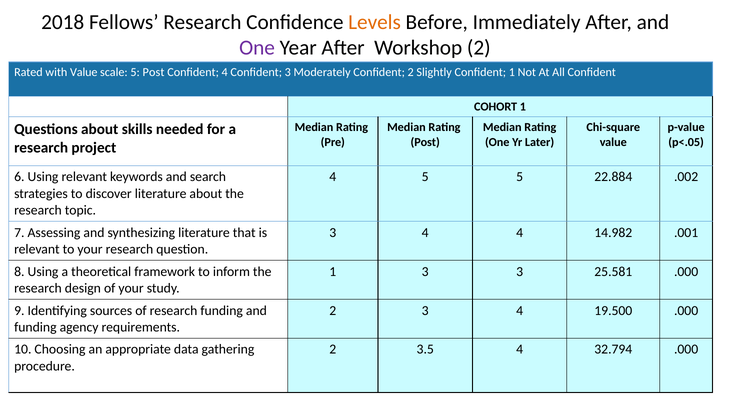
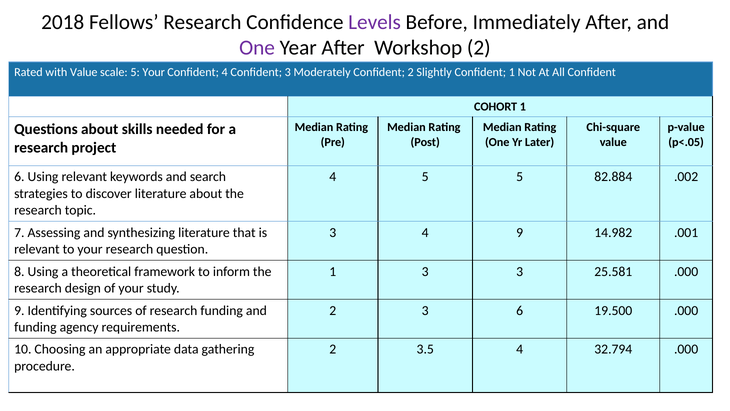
Levels colour: orange -> purple (375, 22)
5 Post: Post -> Your (154, 72)
22.884: 22.884 -> 82.884 (613, 177)
4 4: 4 -> 9 (520, 232)
2 3 4: 4 -> 6 (520, 310)
